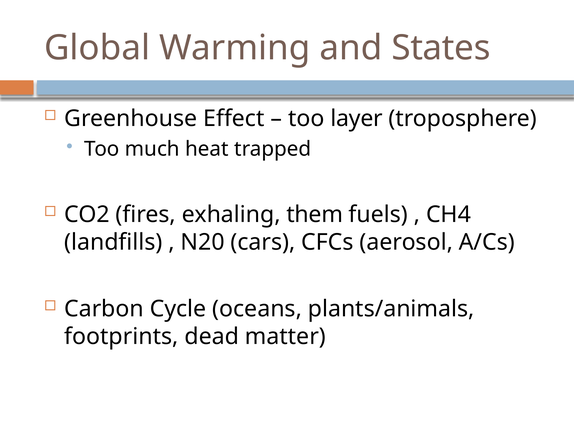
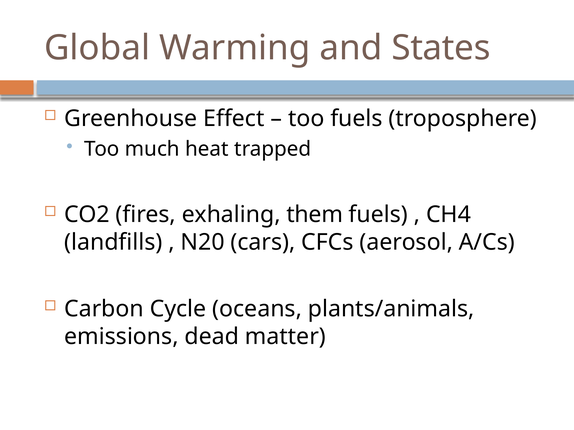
too layer: layer -> fuels (356, 119)
footprints: footprints -> emissions (121, 337)
